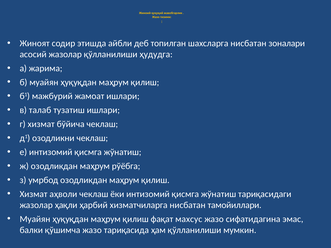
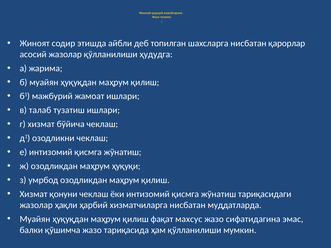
зоналари: зоналари -> қарорлар (287, 43)
рўёбга: рўёбга -> ҳуқуқи (126, 166)
аҳволи: аҳволи -> қонуни (63, 194)
тамойиллари: тамойиллари -> муддатларда (235, 205)
